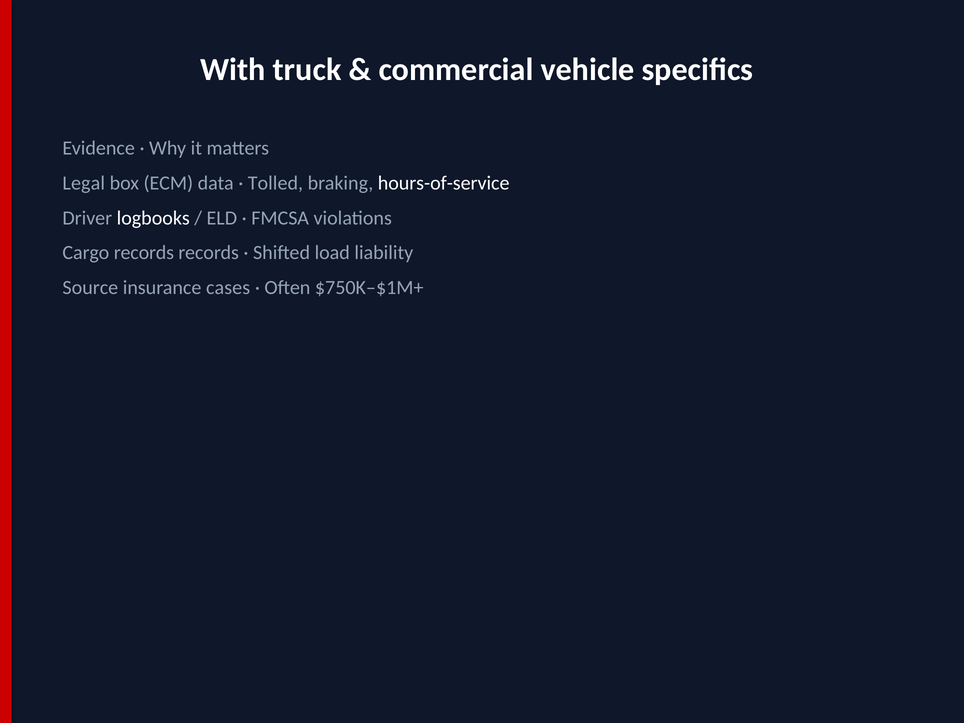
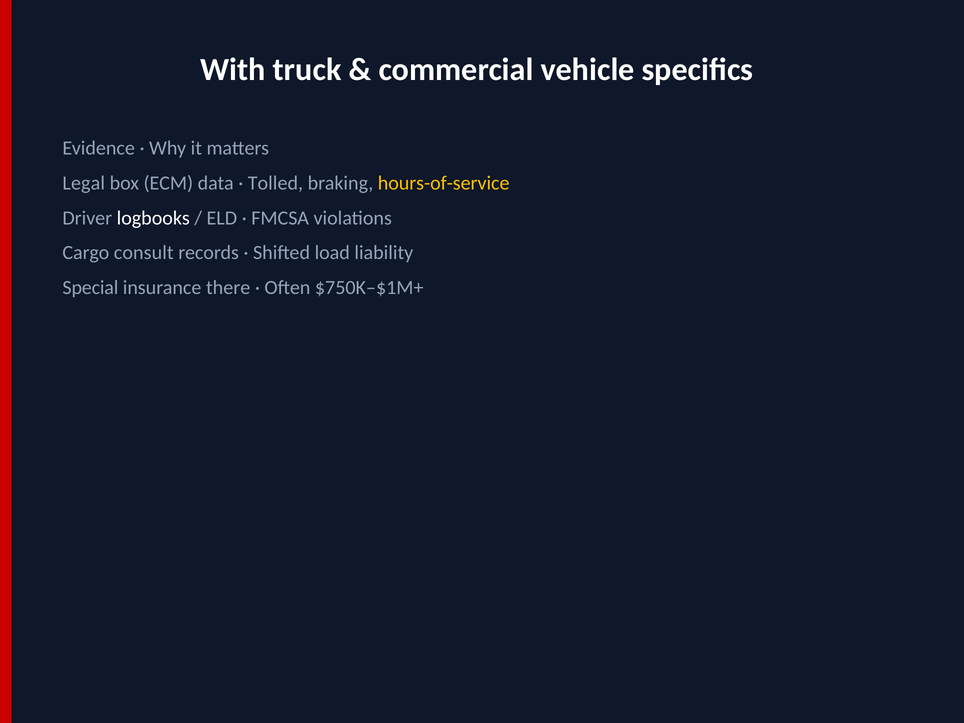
hours-of-service colour: white -> yellow (444, 183)
Cargo records: records -> consult (144, 253)
Source: Source -> Special (90, 288)
cases: cases -> there (228, 288)
